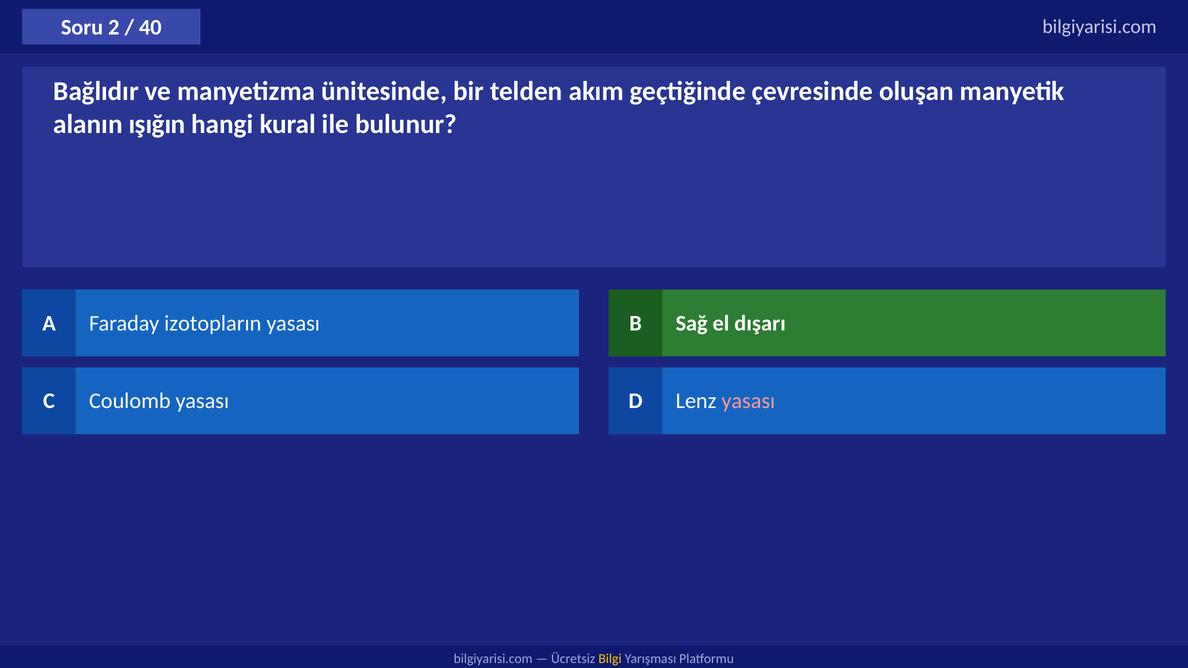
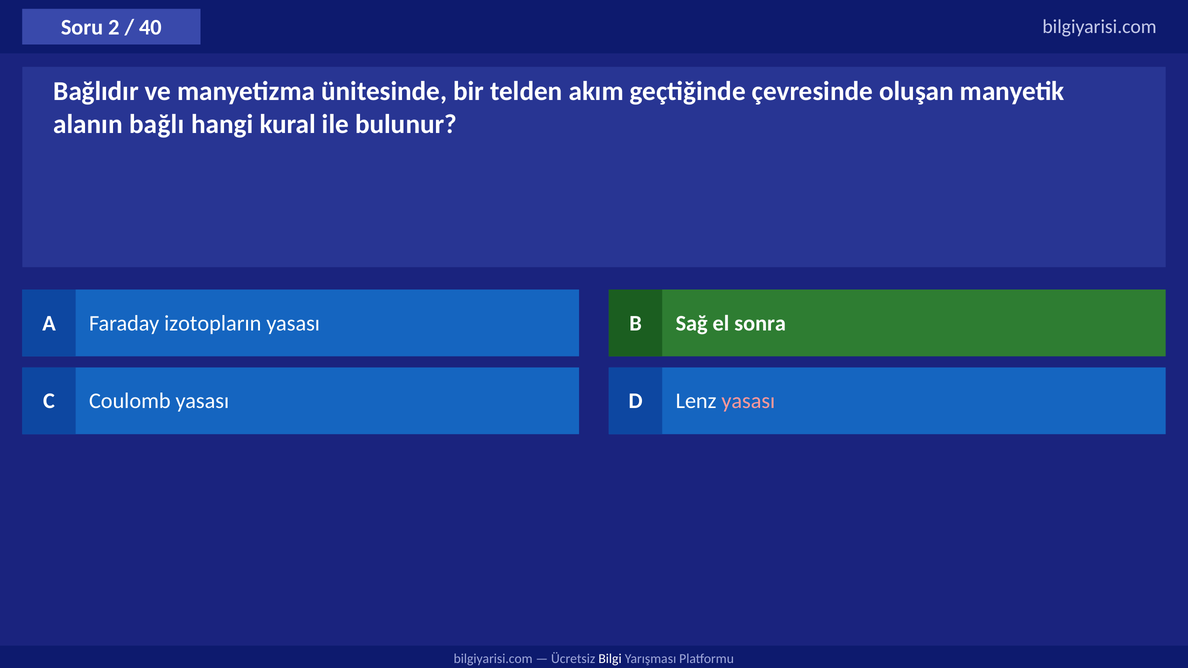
ışığın: ışığın -> bağlı (157, 125)
dışarı: dışarı -> sonra (760, 323)
Bilgi colour: yellow -> white (610, 659)
